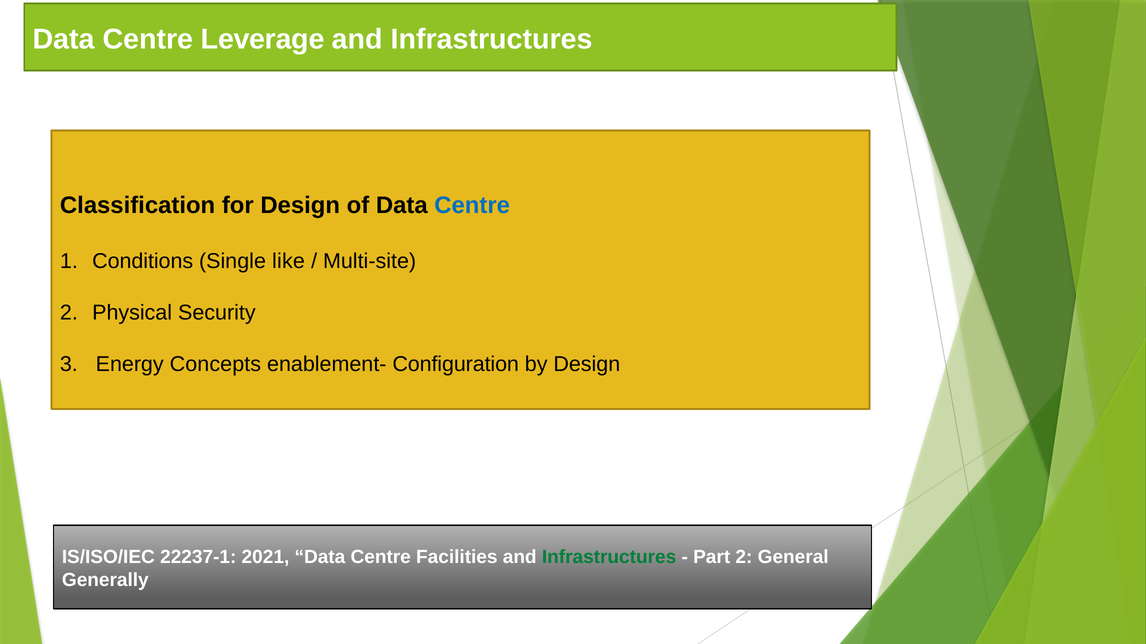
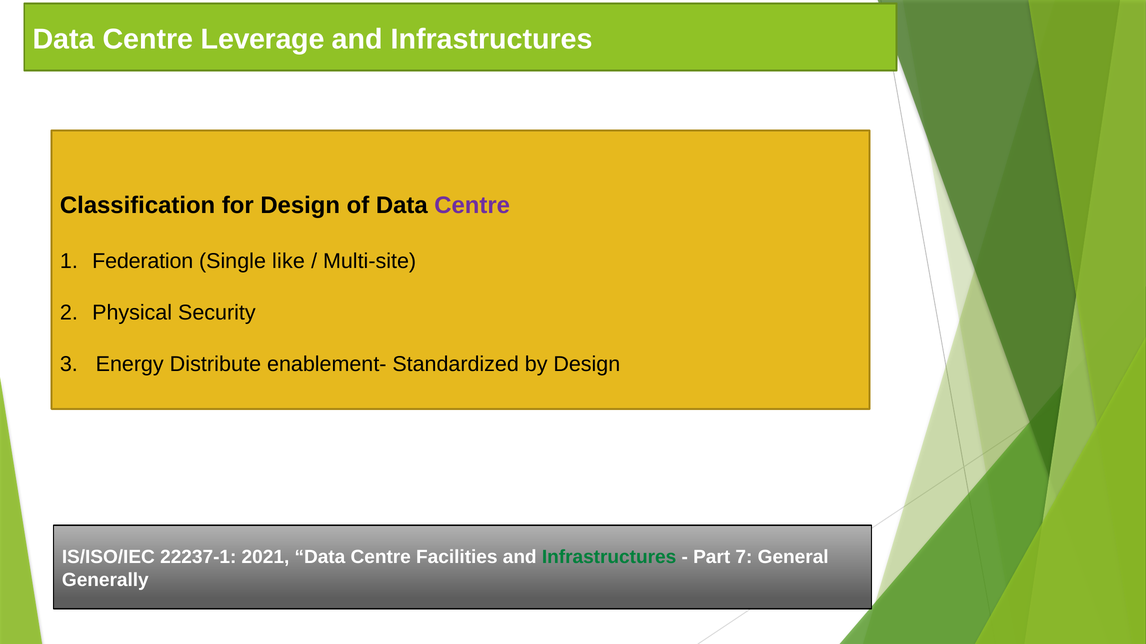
Centre colour: blue -> purple (472, 206)
Conditions: Conditions -> Federation (143, 261)
Concepts: Concepts -> Distribute (215, 365)
Configuration: Configuration -> Standardized (456, 365)
Part 2: 2 -> 7 (744, 557)
